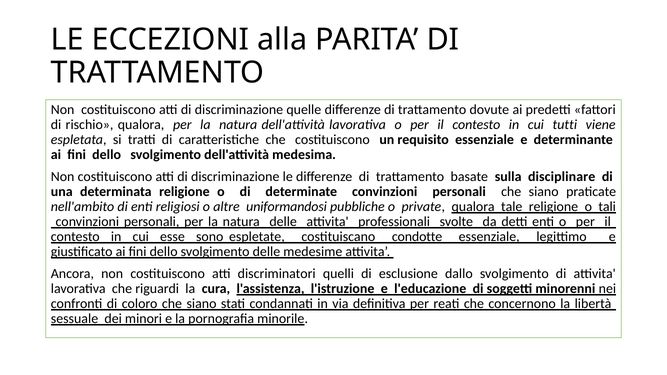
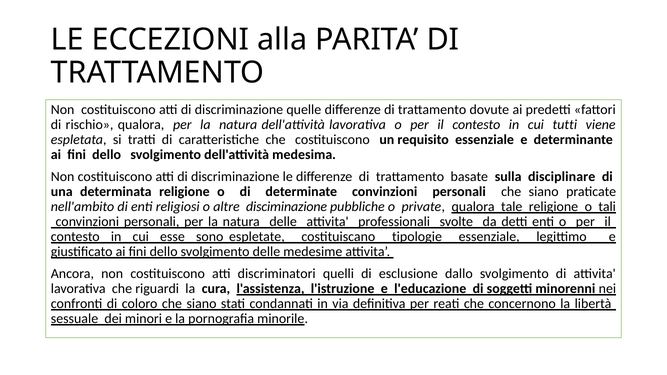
uniformandosi: uniformandosi -> disciminazione (287, 207)
condotte: condotte -> tipologie (417, 237)
